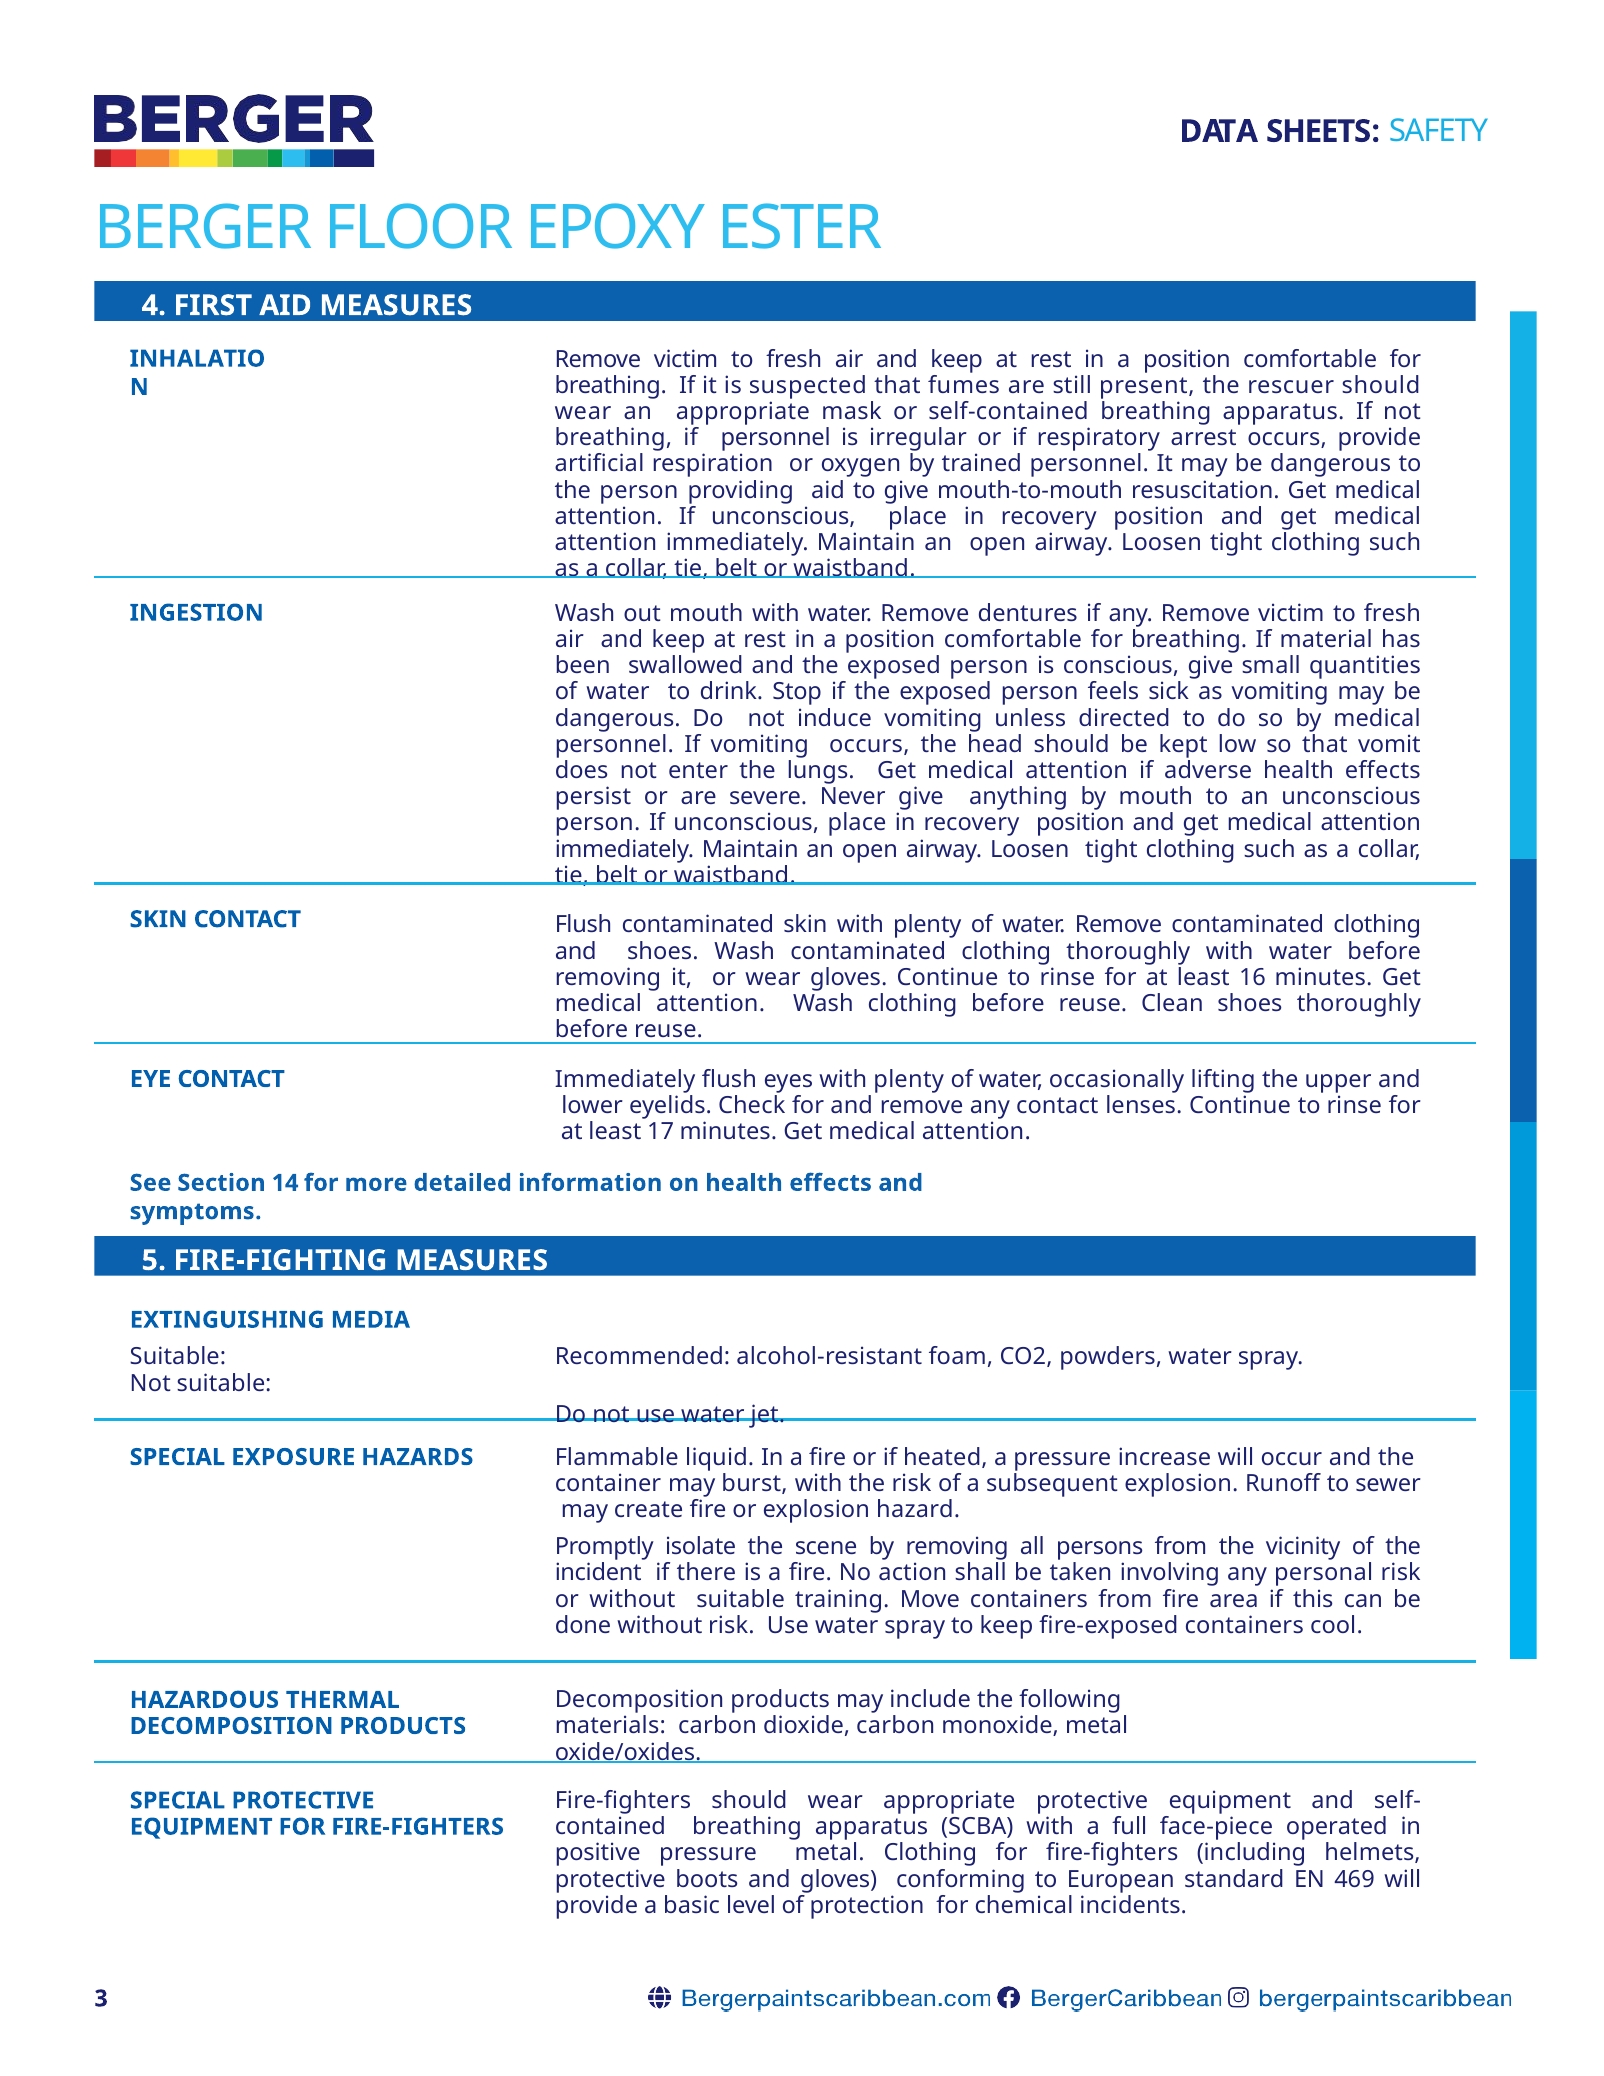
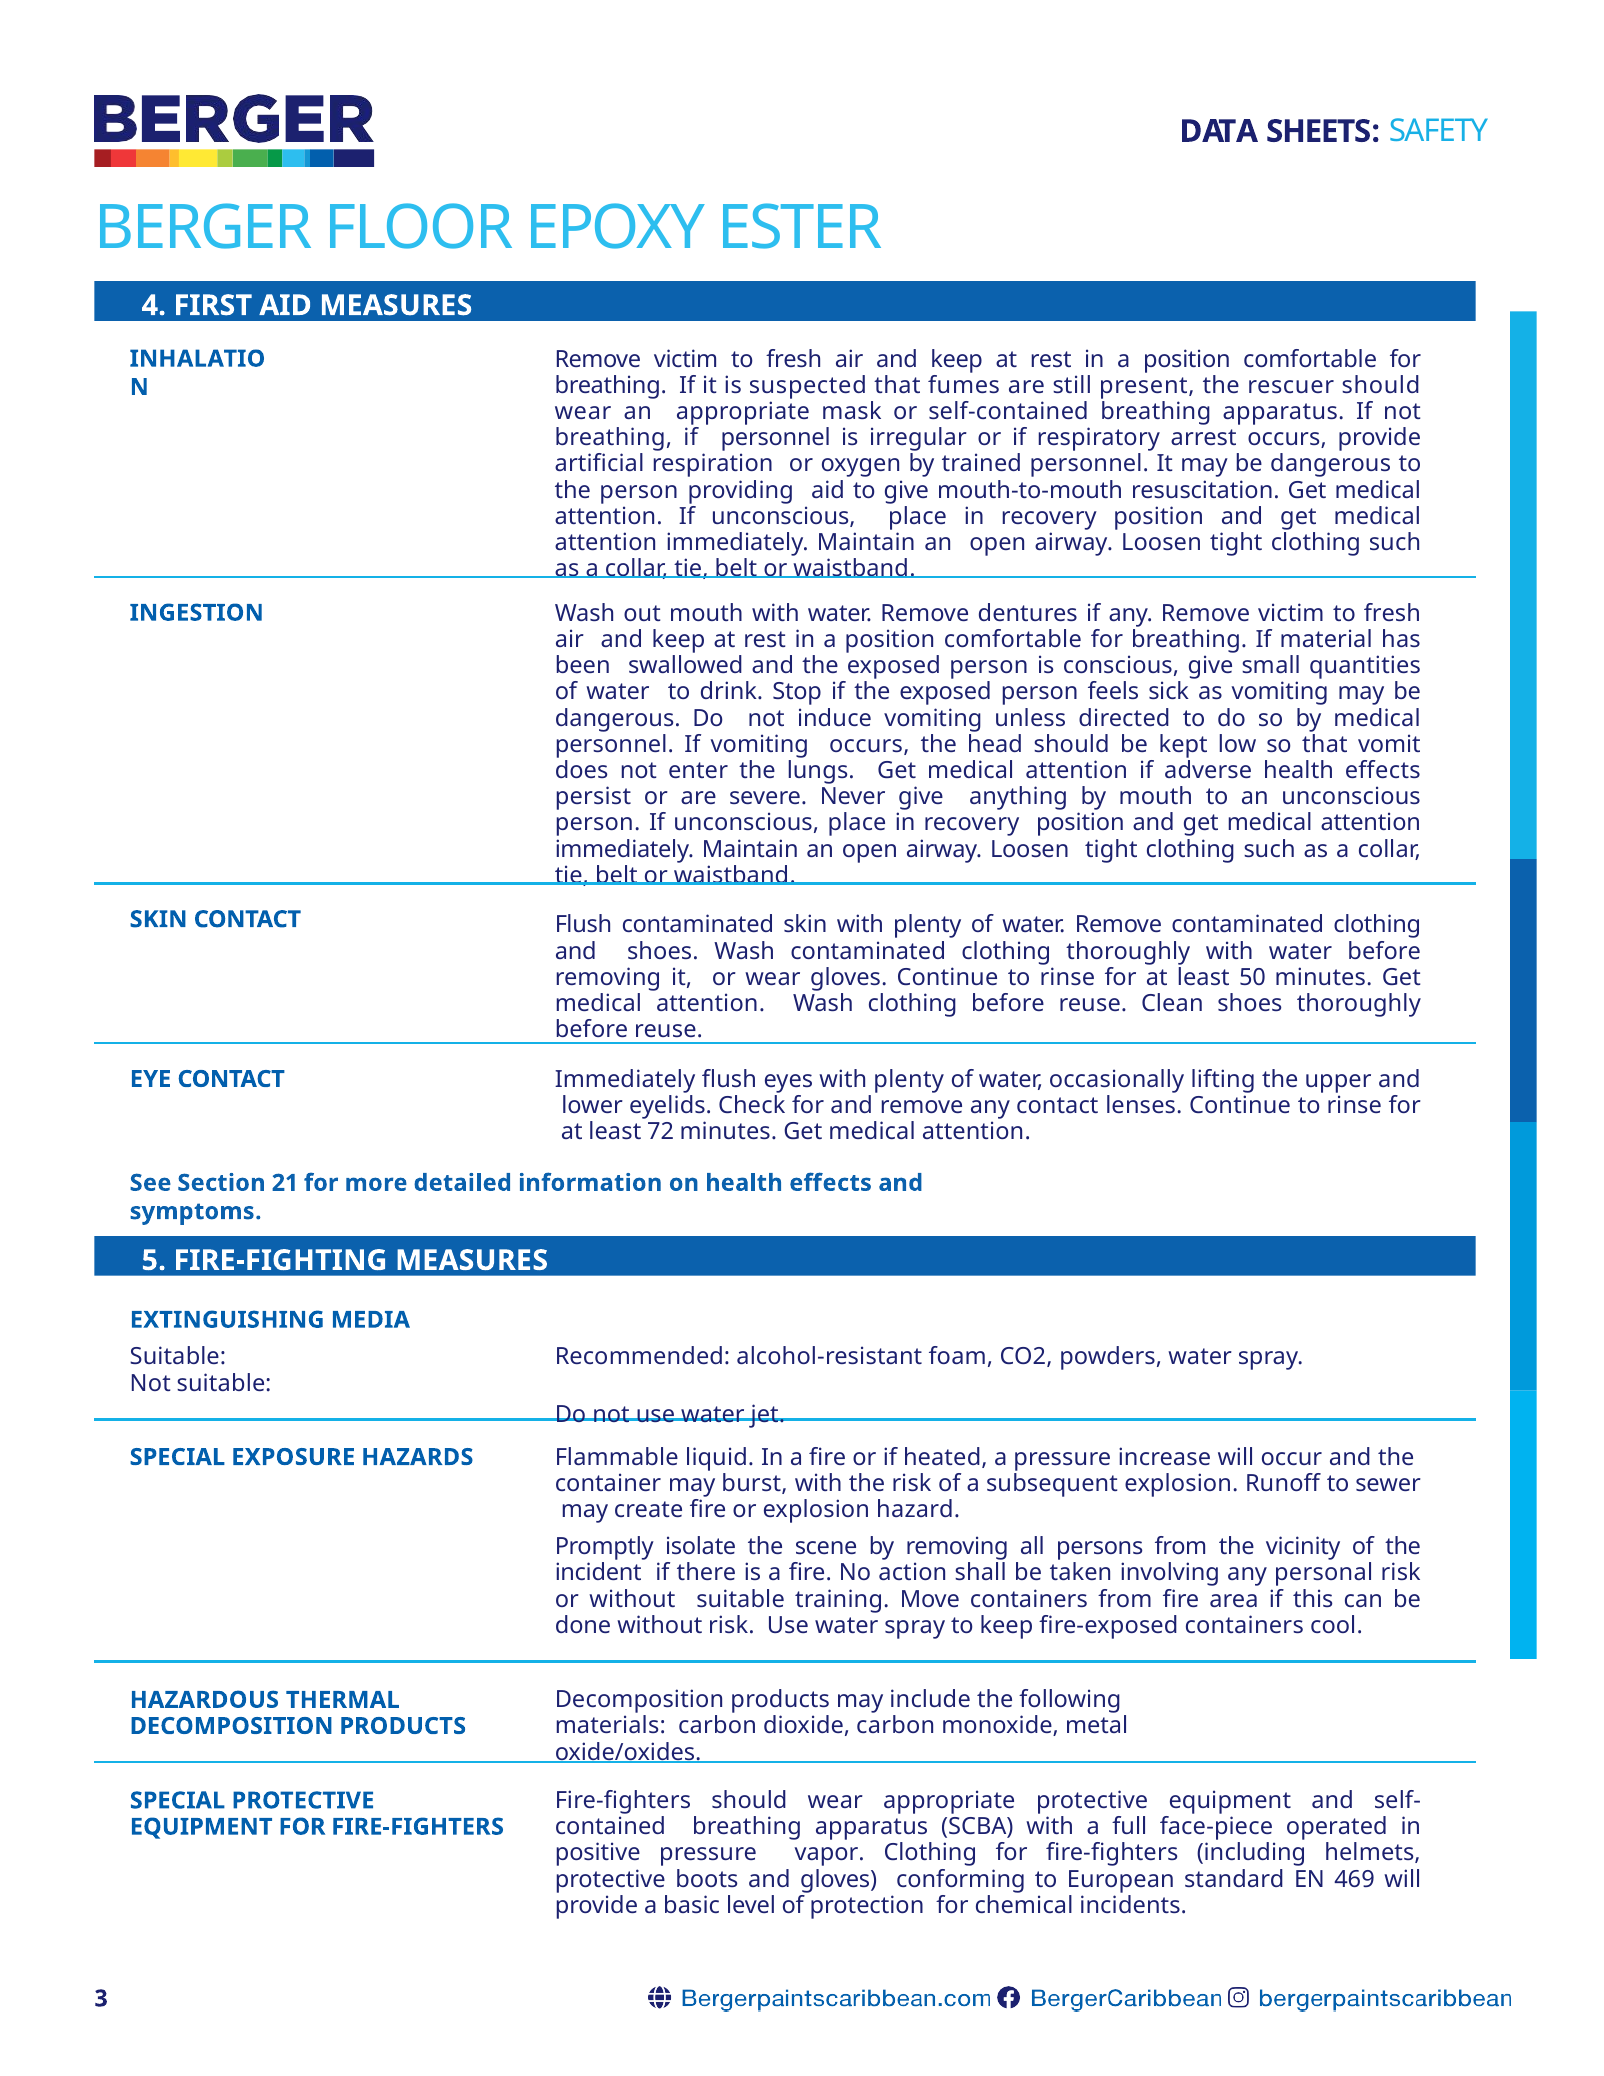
16: 16 -> 50 (1252, 977)
17: 17 -> 72 (661, 1132)
14: 14 -> 21 (285, 1183)
pressure metal: metal -> vapor (830, 1853)
